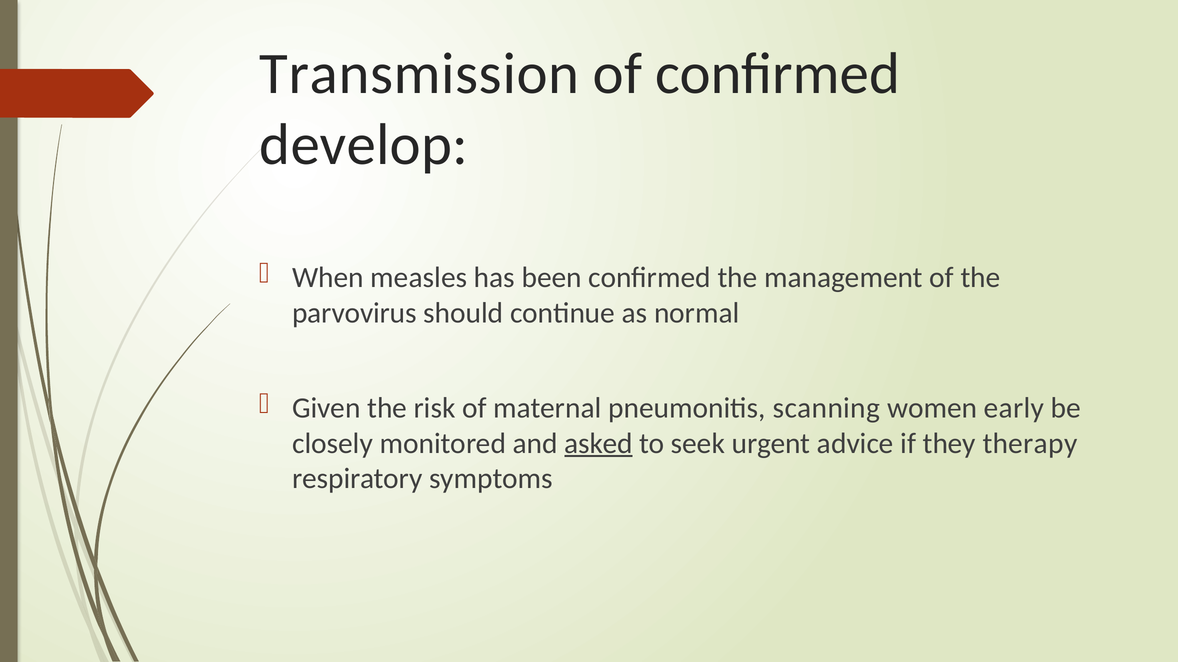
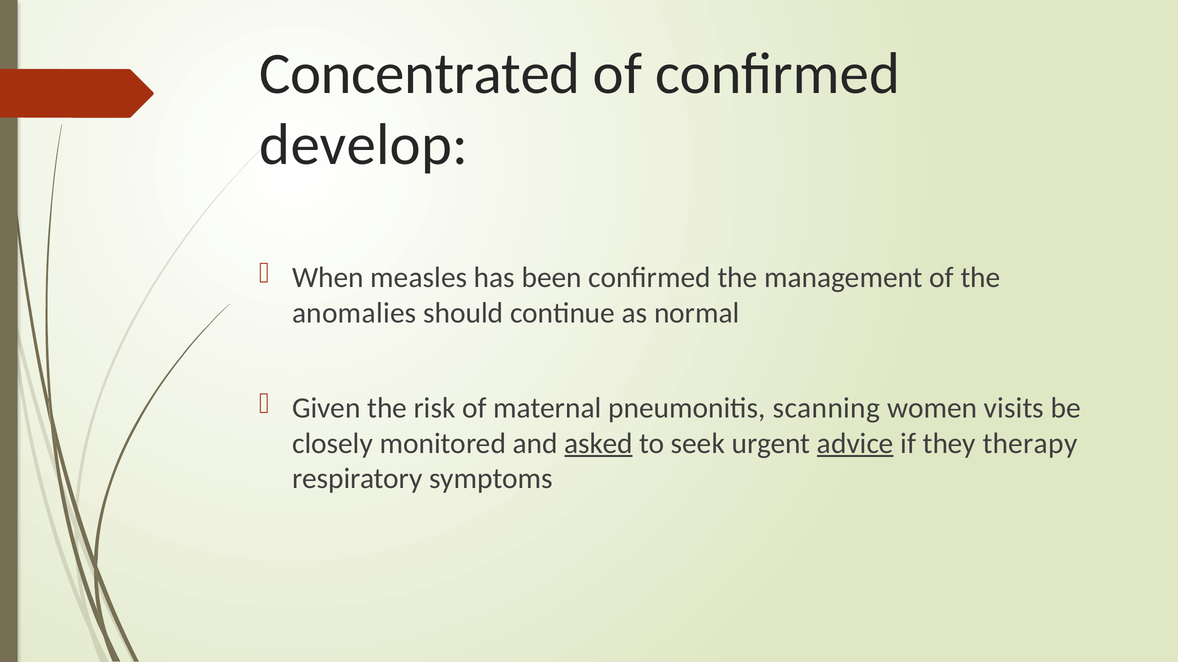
Transmission: Transmission -> Concentrated (420, 74)
parvovirus: parvovirus -> anomalies (354, 313)
early: early -> visits (1014, 409)
advice underline: none -> present (855, 444)
